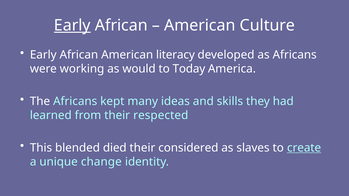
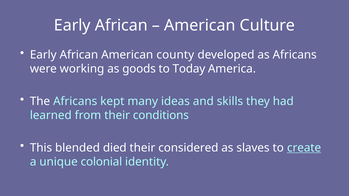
Early underline: present -> none (72, 25)
literacy: literacy -> county (175, 55)
would: would -> goods (139, 69)
respected: respected -> conditions (161, 115)
change: change -> colonial (101, 162)
